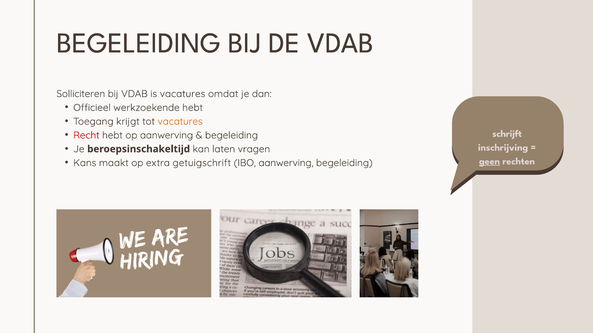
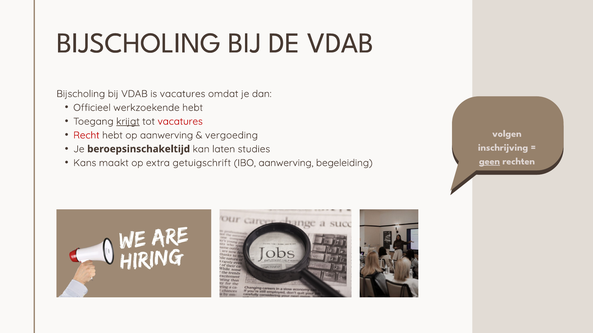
BEGELEIDING: BEGELEIDING -> BIJSCHOLING (139, 43)
Solliciteren: Solliciteren -> Bijscholing (81, 94)
krijgt underline: none -> present (128, 122)
vacatures colour: orange -> red (180, 122)
schrijft: schrijft -> volgen (507, 134)
begeleiding: begeleiding -> vergoeding (231, 135)
vragen: vragen -> studies (254, 149)
